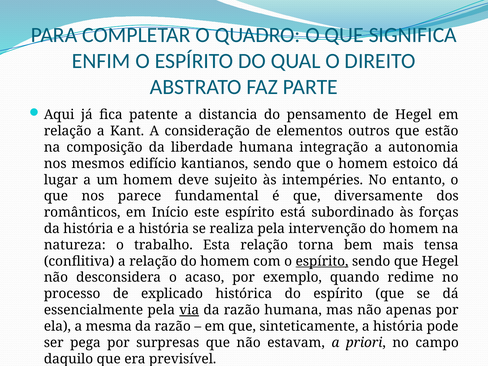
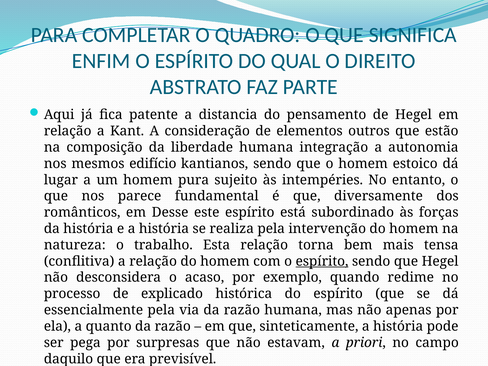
deve: deve -> pura (194, 180)
Início: Início -> Desse (170, 212)
via underline: present -> none (189, 310)
mesma: mesma -> quanto (109, 326)
